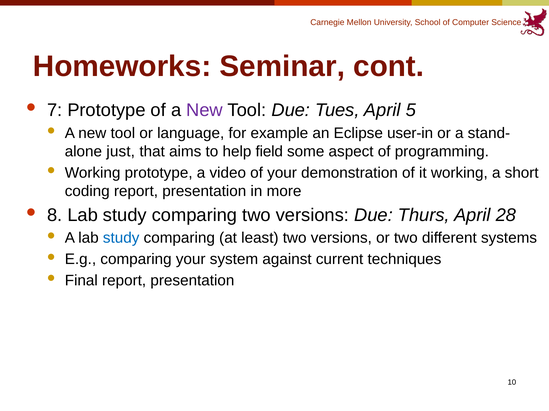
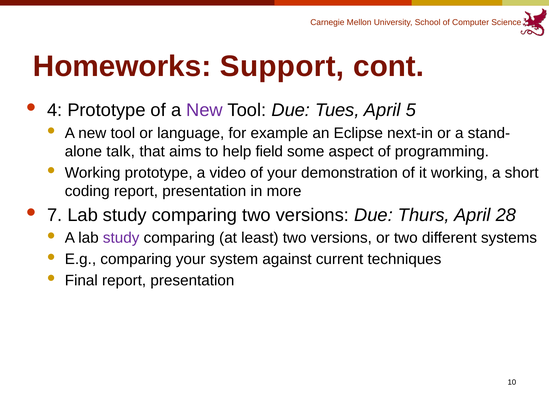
Seminar: Seminar -> Support (282, 67)
7: 7 -> 4 (55, 110)
user-in: user-in -> next-in (410, 133)
just: just -> talk (121, 152)
8: 8 -> 7 (55, 215)
study colour: blue -> purple (121, 238)
